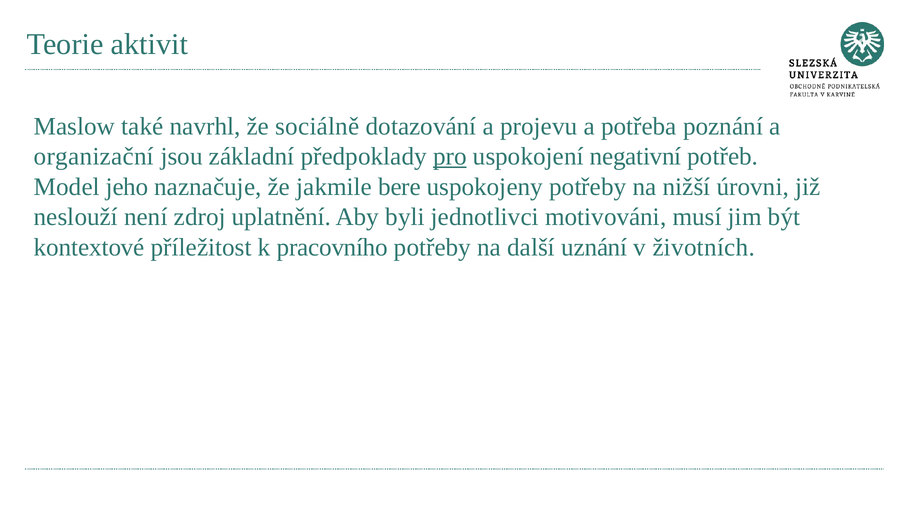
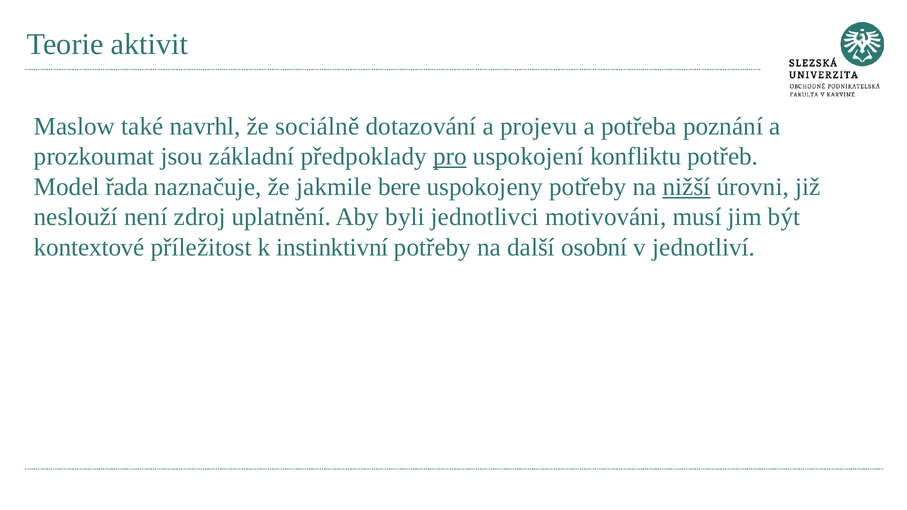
organizační: organizační -> prozkoumat (94, 157)
negativní: negativní -> konfliktu (636, 157)
jeho: jeho -> řada (127, 187)
nižší underline: none -> present (687, 187)
pracovního: pracovního -> instinktivní (332, 247)
uznání: uznání -> osobní (594, 247)
životních: životních -> jednotliví (704, 247)
